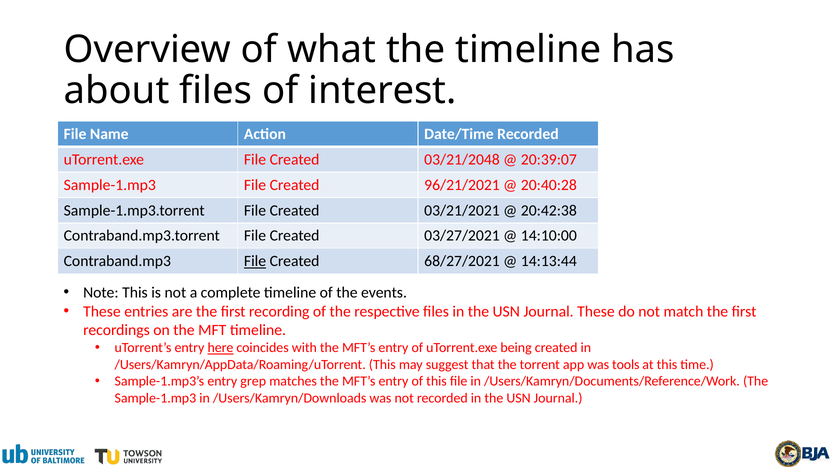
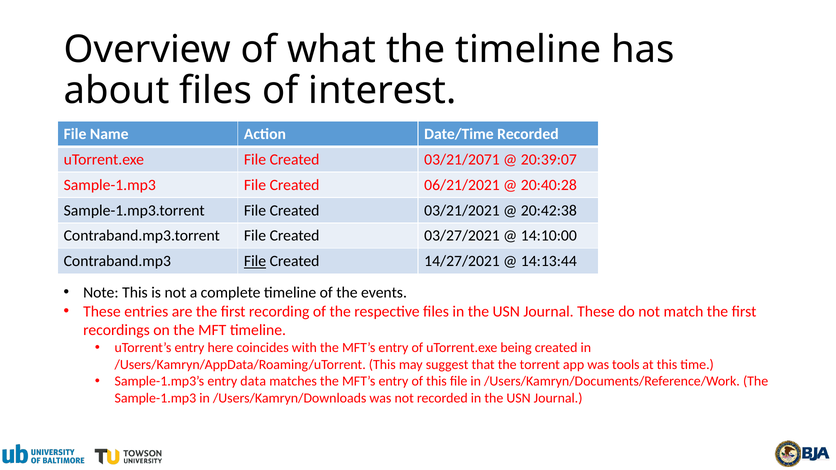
03/21/2048: 03/21/2048 -> 03/21/2071 (462, 160)
96/21/2021: 96/21/2021 -> 06/21/2021 (462, 185)
68/27/2021: 68/27/2021 -> 14/27/2021 (462, 261)
here underline: present -> none (220, 348)
grep: grep -> data (253, 381)
